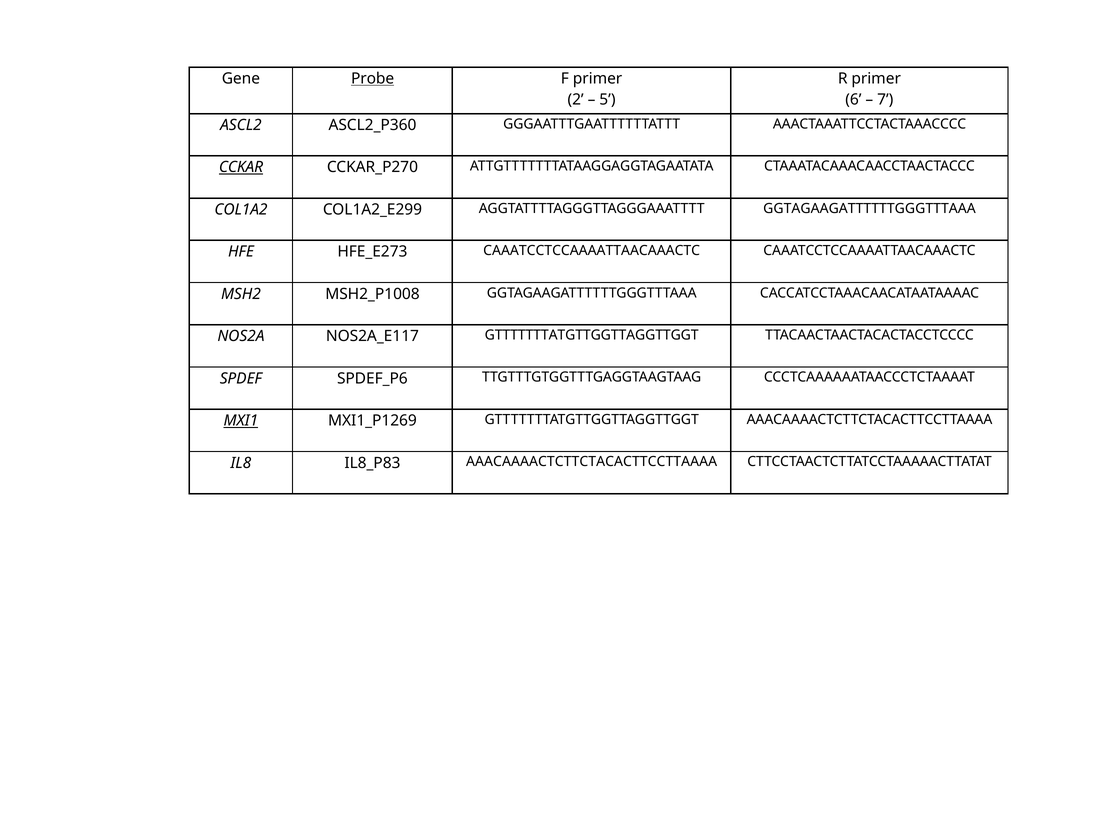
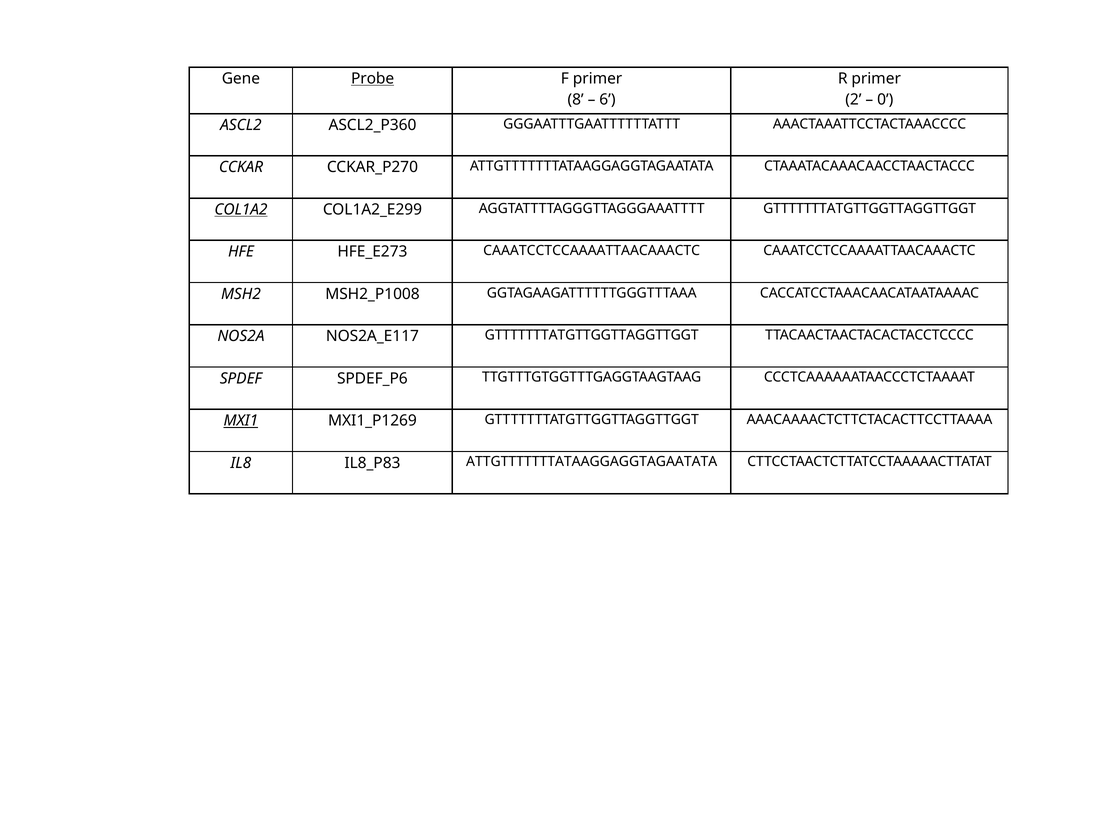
2: 2 -> 8 (576, 100)
5: 5 -> 6 (607, 100)
6: 6 -> 2 (853, 100)
7: 7 -> 0 (885, 100)
CCKAR underline: present -> none (241, 167)
COL1A2 underline: none -> present (241, 209)
AGGTATTTTAGGGTTAGGGAAATTTT GGTAGAAGATTTTTTGGGTTTAAA: GGTAGAAGATTTTTTGGGTTTAAA -> GTTTTTTTATGTTGGTTAGGTTGGT (870, 208)
AAACAAAACTCTTCTACACTTCCTTAAAA: AAACAAAACTCTTCTACACTTCCTTAAAA -> ATTGTTTTTTTATAAGGAGGTAGAATATA (592, 462)
